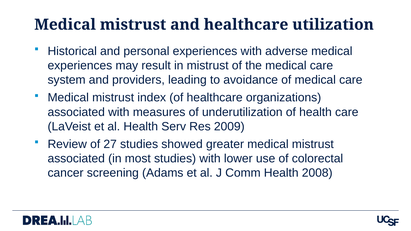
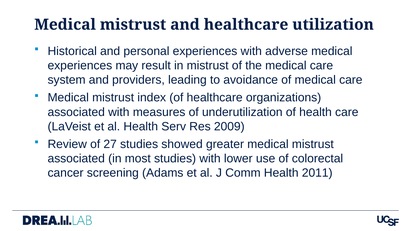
2008: 2008 -> 2011 (317, 173)
